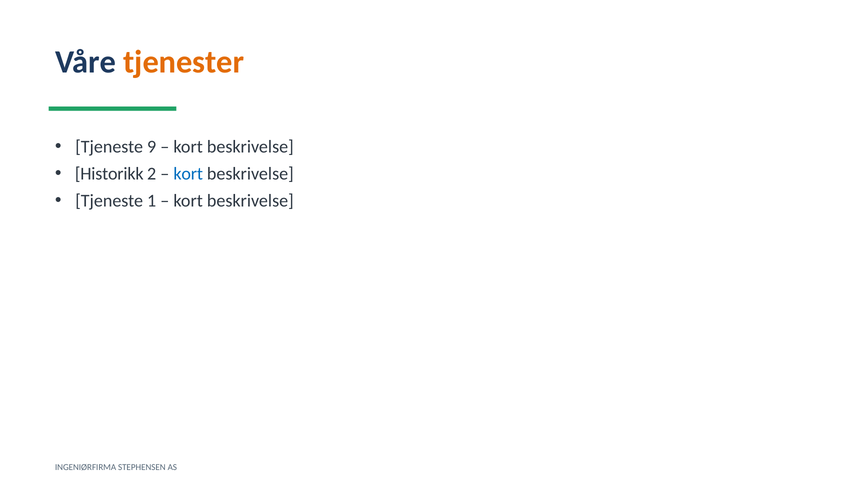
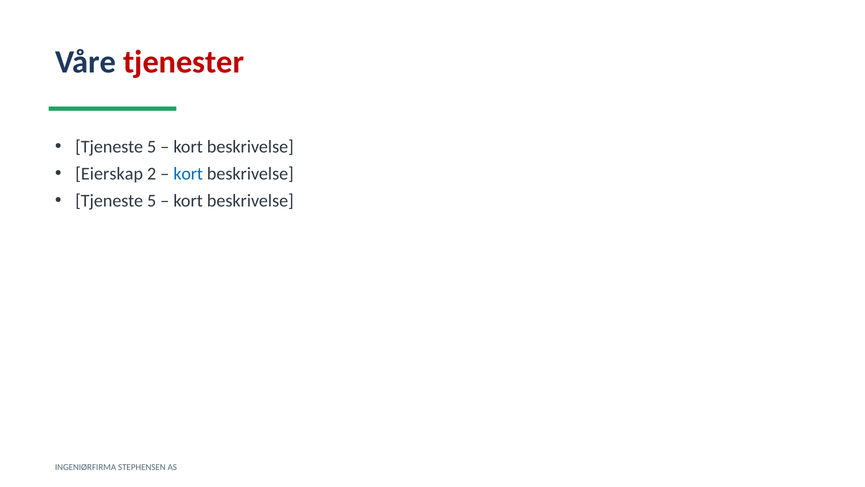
tjenester colour: orange -> red (184, 62)
9: 9 -> 5 (152, 147)
Historikk: Historikk -> Eierskap (109, 174)
1: 1 -> 5 (152, 201)
